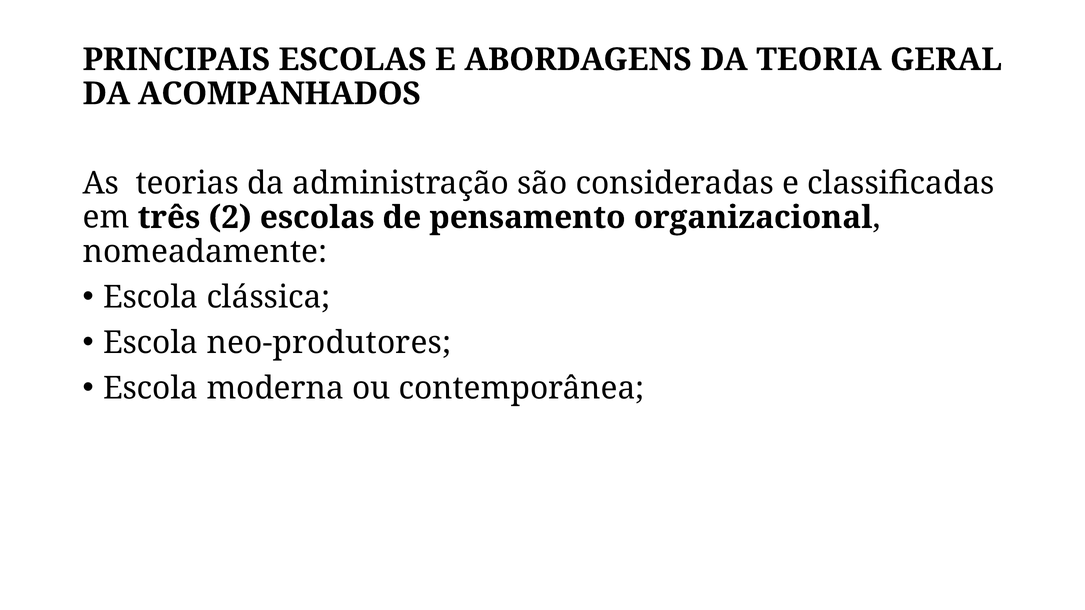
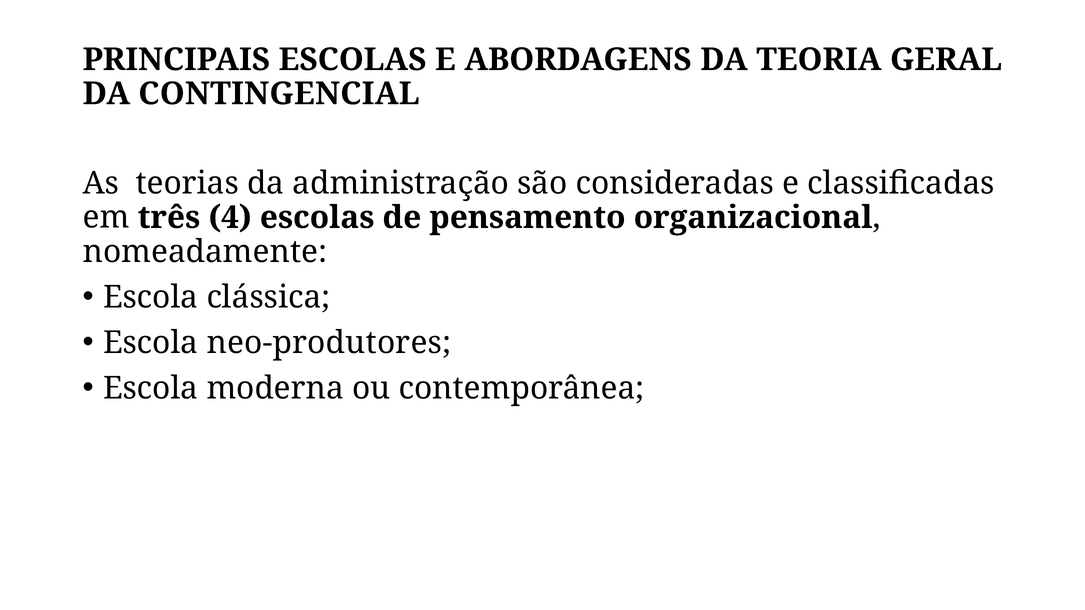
ACOMPANHADOS: ACOMPANHADOS -> CONTINGENCIAL (279, 94)
2: 2 -> 4 (230, 218)
